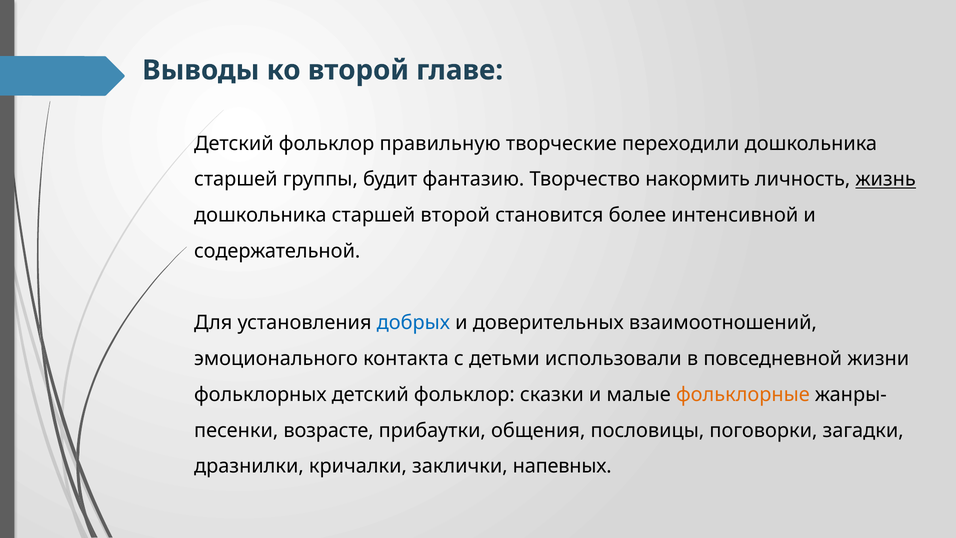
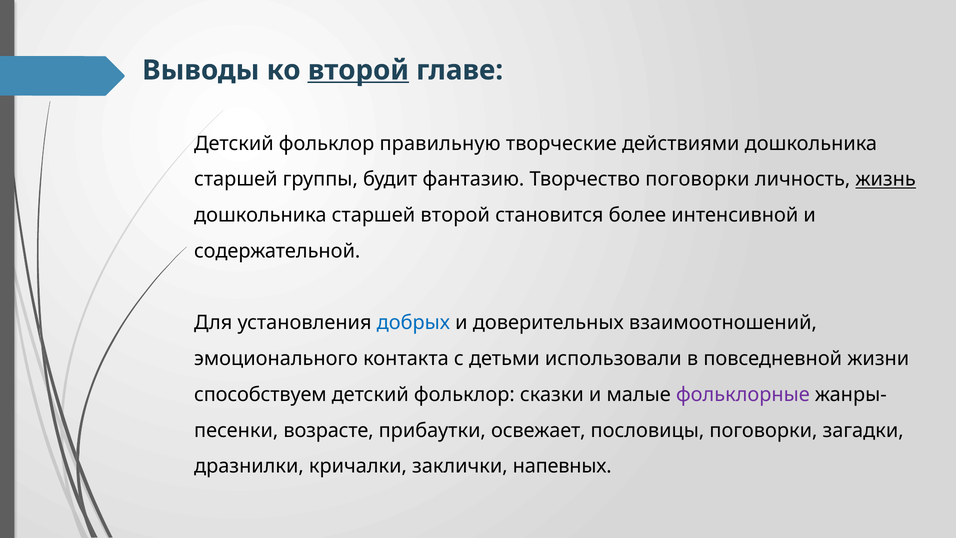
второй underline: none -> present (358, 70)
переходили: переходили -> действиями (681, 143)
Творчество накормить: накормить -> поговорки (697, 179)
фольклорных: фольклорных -> способствуем (260, 394)
фольклорные colour: orange -> purple (743, 394)
общения: общения -> освежает (538, 430)
